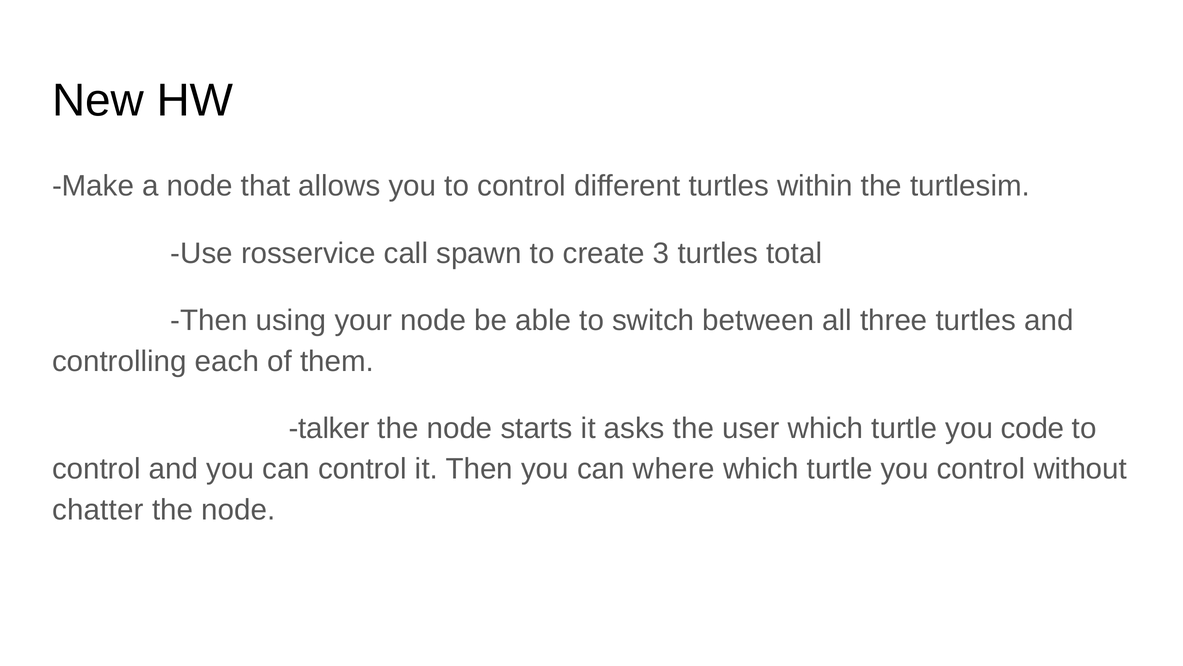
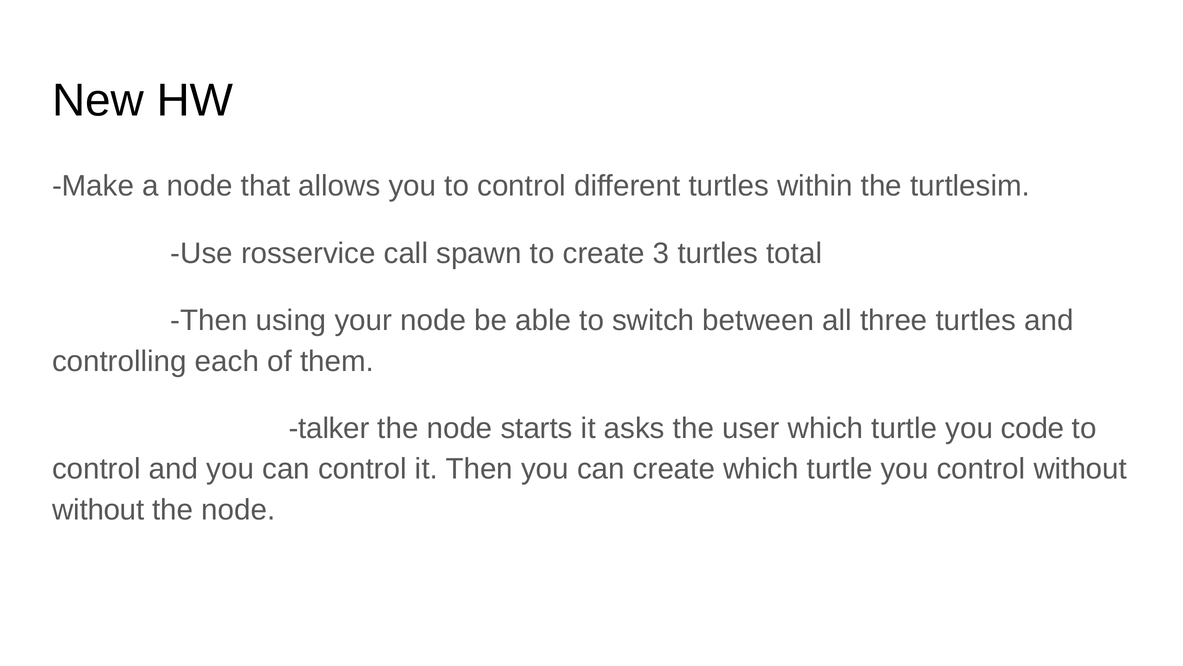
can where: where -> create (674, 469)
chatter: chatter -> without (98, 510)
